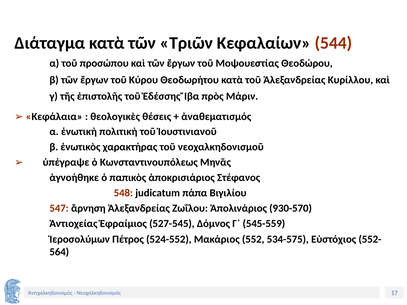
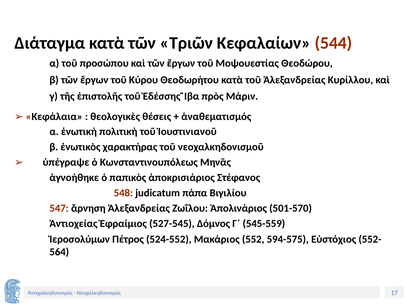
930-570: 930-570 -> 501-570 (291, 208)
534-575: 534-575 -> 594-575 (288, 239)
